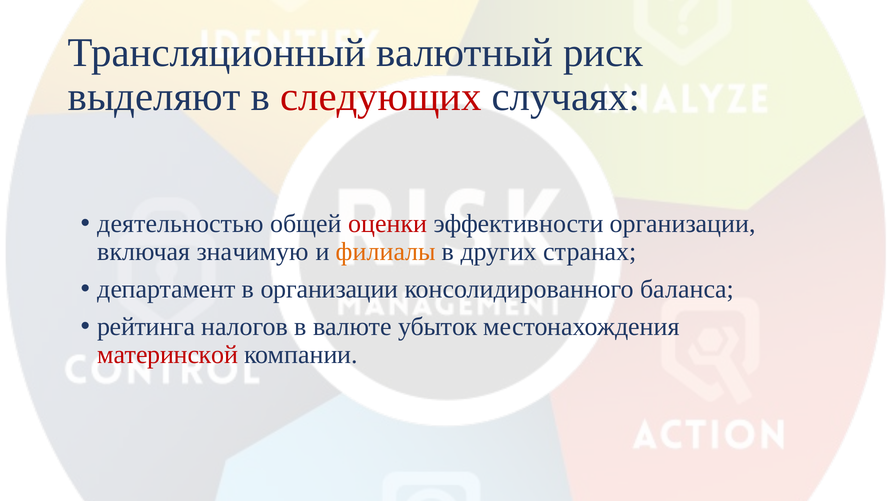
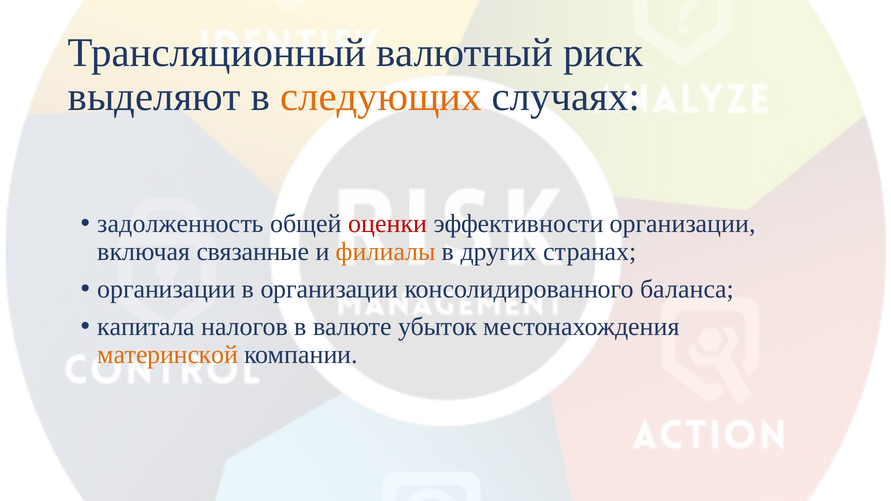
следующих colour: red -> orange (381, 97)
деятельностью: деятельностью -> задолженность (181, 224)
значимую: значимую -> связанные (253, 252)
департамент: департамент -> организации (166, 289)
рейтинга: рейтинга -> капитала (146, 327)
материнской colour: red -> orange (168, 355)
